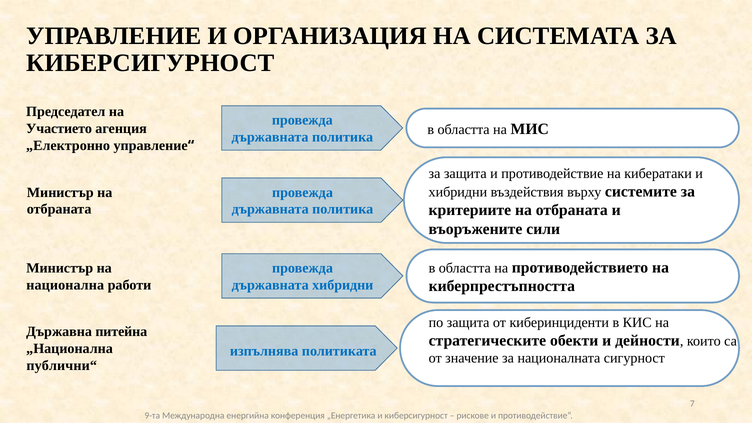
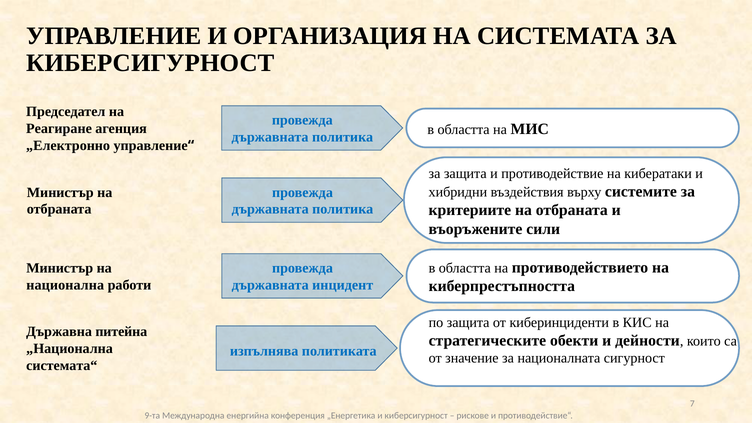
Участието: Участието -> Реагиране (59, 129)
държавната хибридни: хибридни -> инцидент (343, 285)
публични“: публични“ -> системата“ (62, 366)
